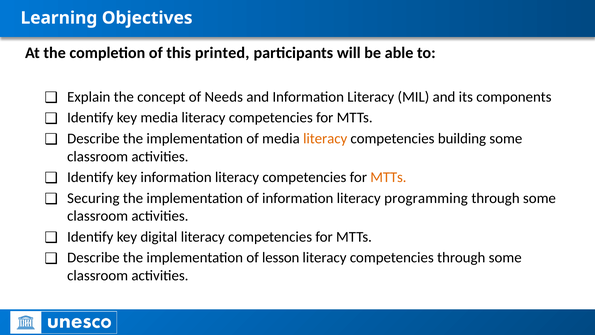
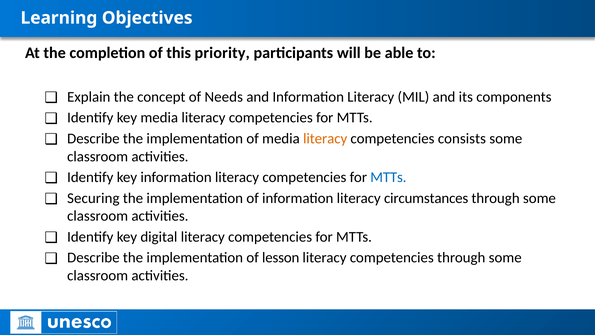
printed: printed -> priority (222, 53)
building: building -> consists (462, 138)
MTTs colour: orange -> blue (388, 177)
programming: programming -> circumstances (426, 198)
